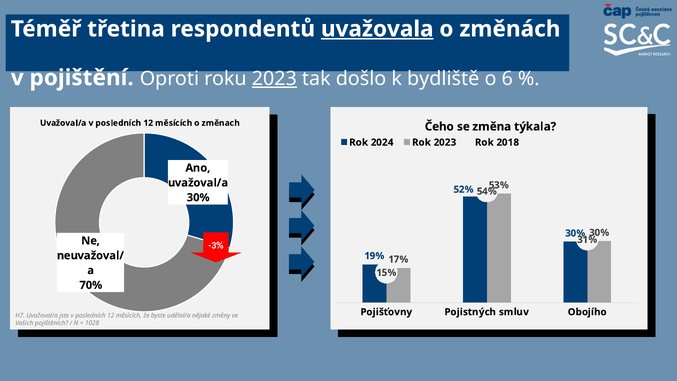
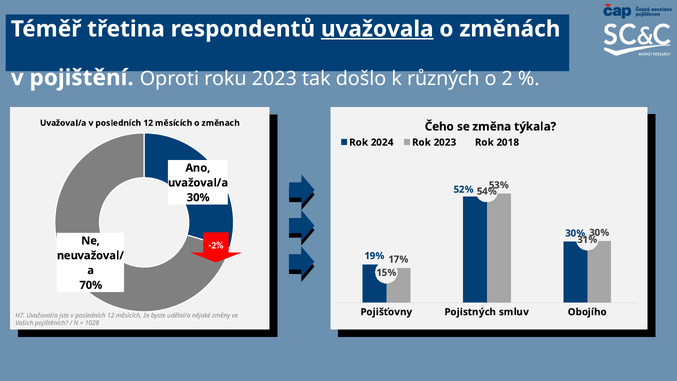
2023 underline: present -> none (274, 79)
bydliště: bydliště -> různých (443, 79)
6: 6 -> 2 (507, 79)
-3%: -3% -> -2% (216, 245)
